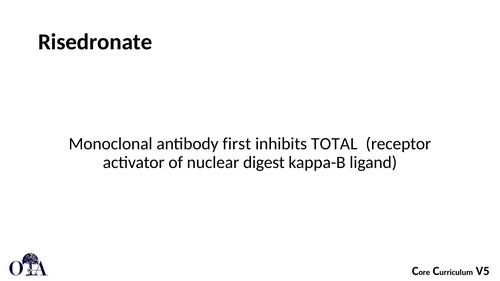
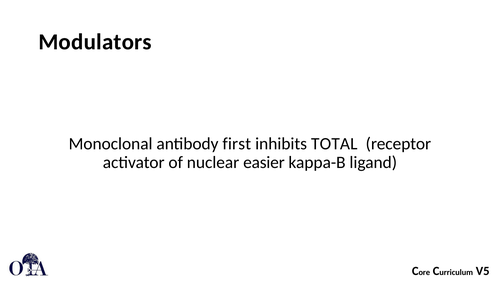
Risedronate: Risedronate -> Modulators (95, 42)
digest: digest -> easier (264, 163)
